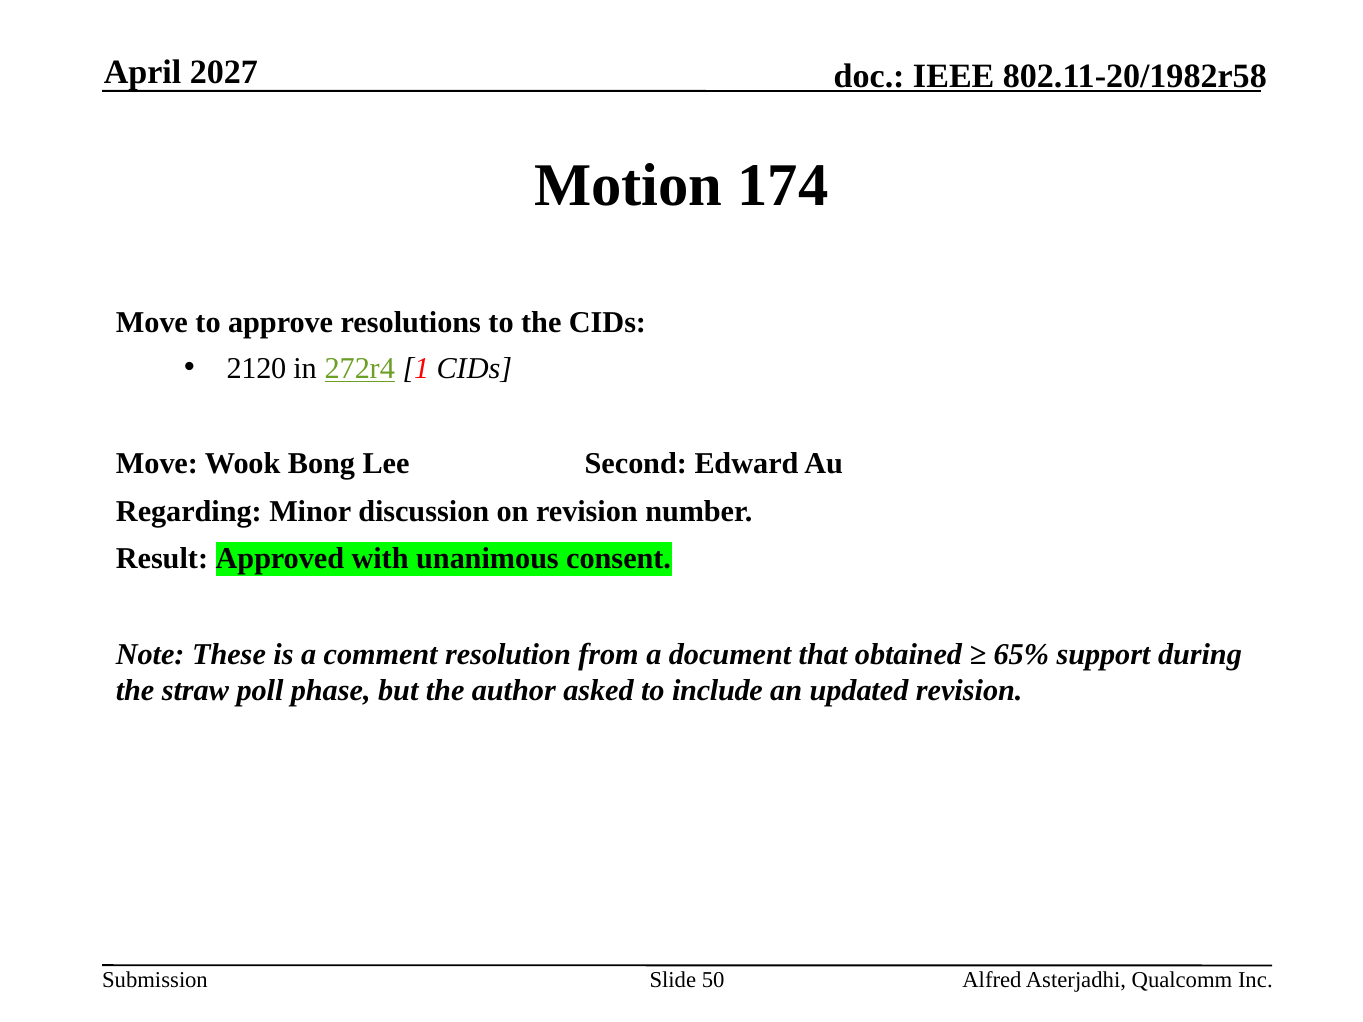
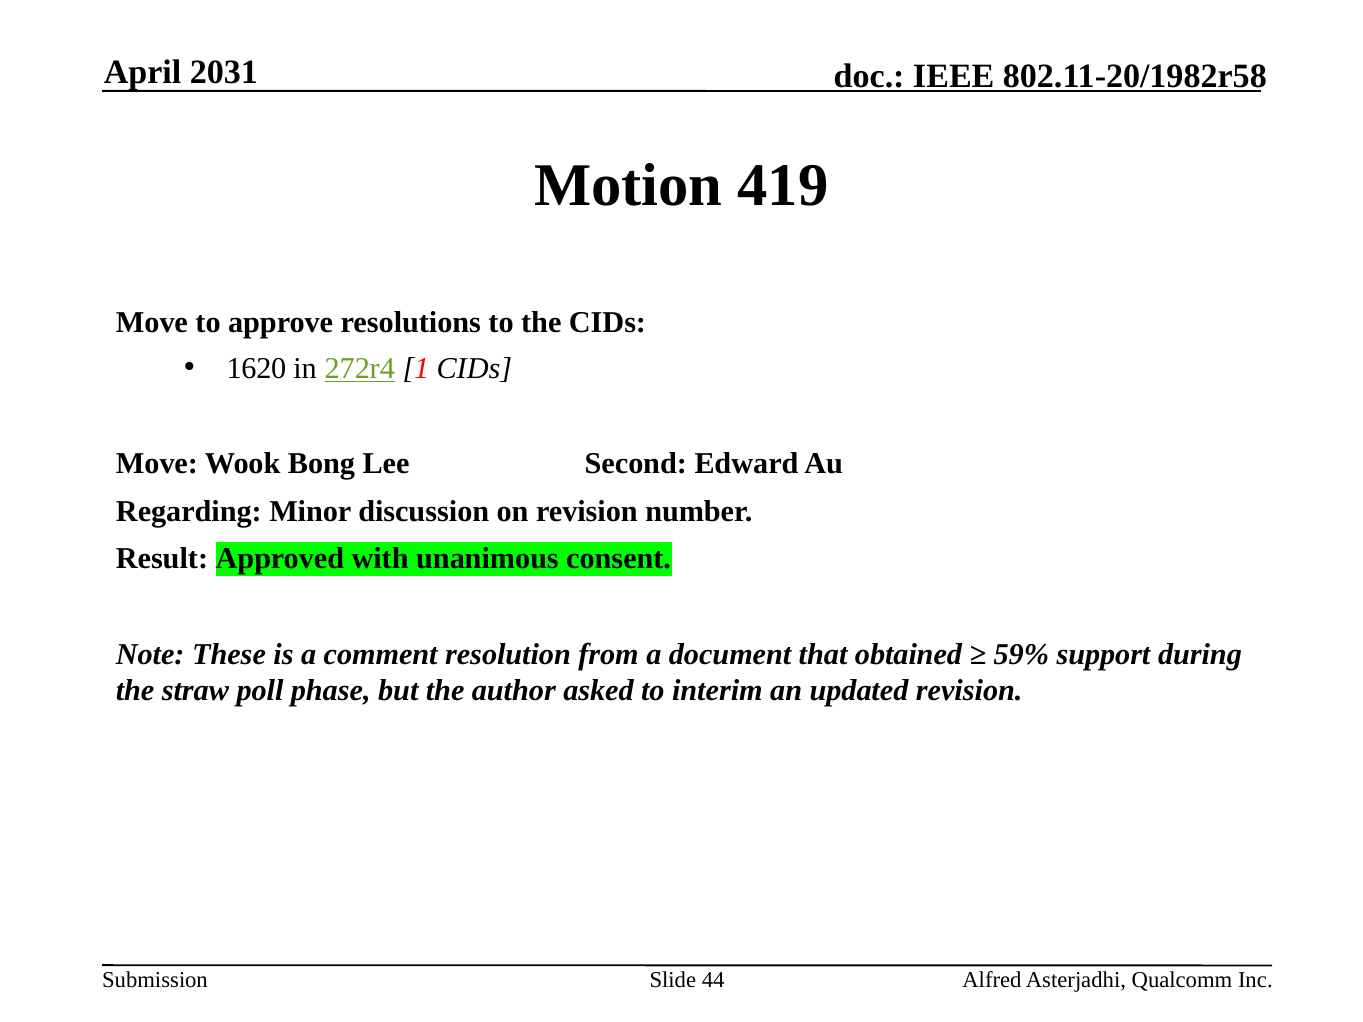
2027: 2027 -> 2031 (224, 72)
174: 174 -> 419 (783, 186)
2120: 2120 -> 1620 (256, 368)
65%: 65% -> 59% (1021, 654)
include: include -> interim (717, 691)
50: 50 -> 44 (713, 980)
